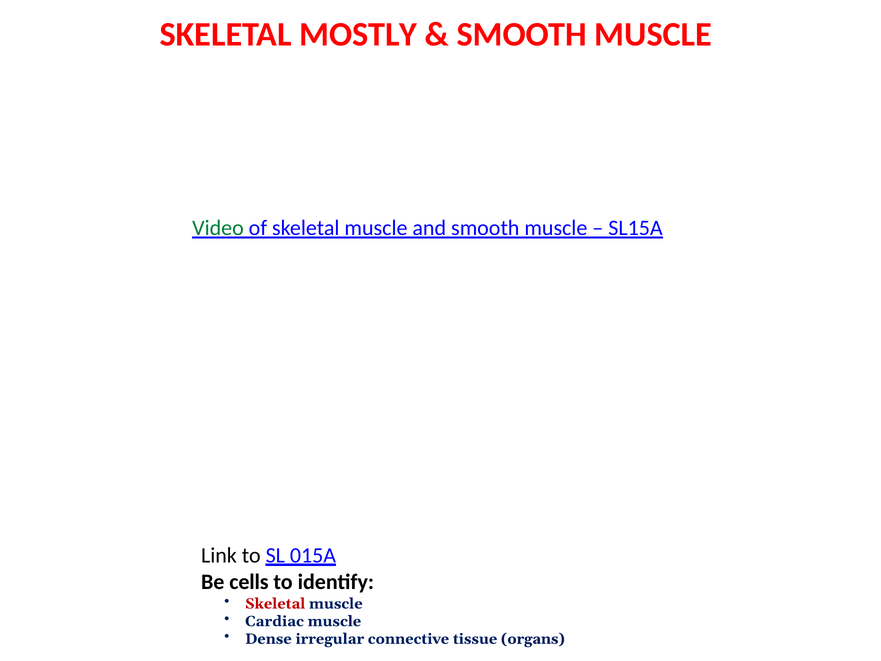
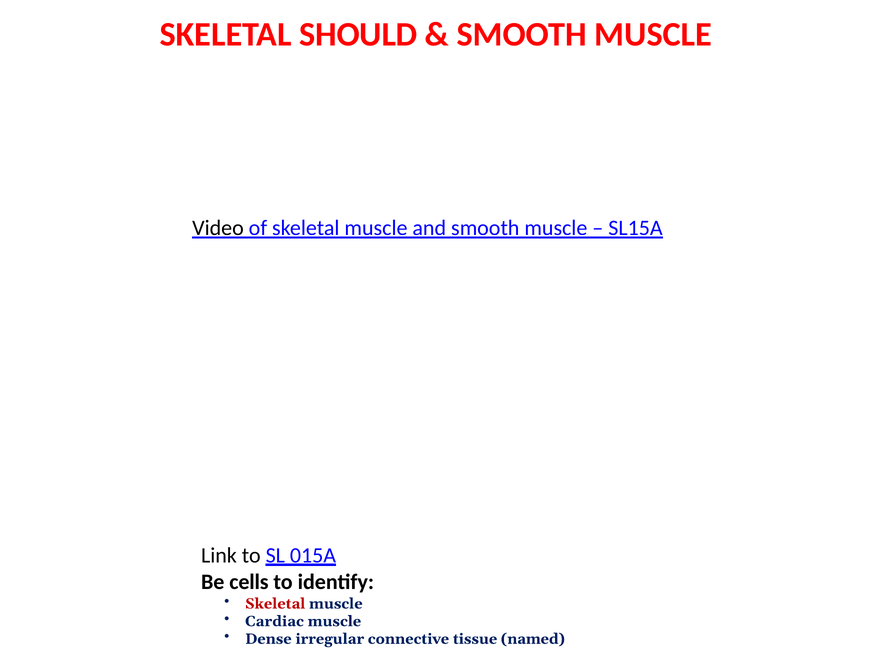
MOSTLY: MOSTLY -> SHOULD (358, 34)
Video colour: green -> black (218, 228)
organs: organs -> named (533, 639)
